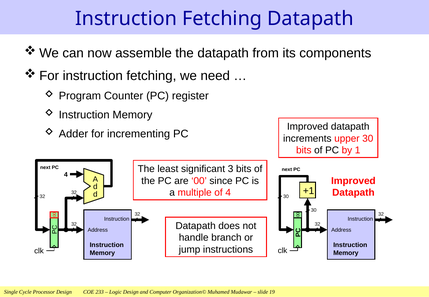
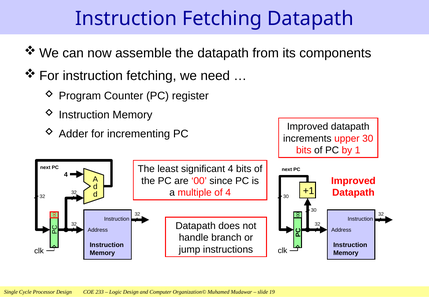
significant 3: 3 -> 4 (231, 169)
